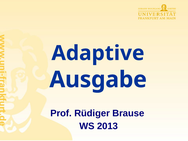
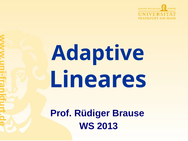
Ausgabe: Ausgabe -> Lineares (98, 80)
